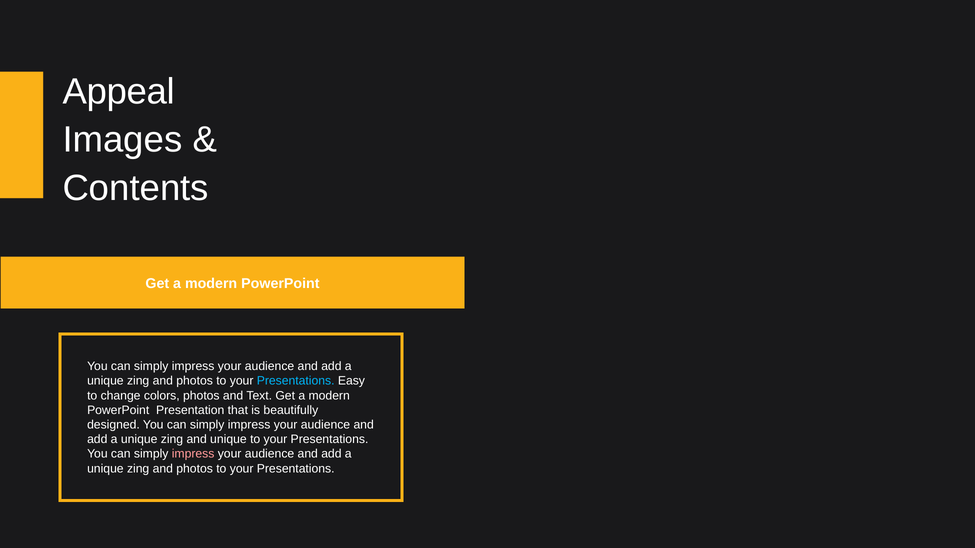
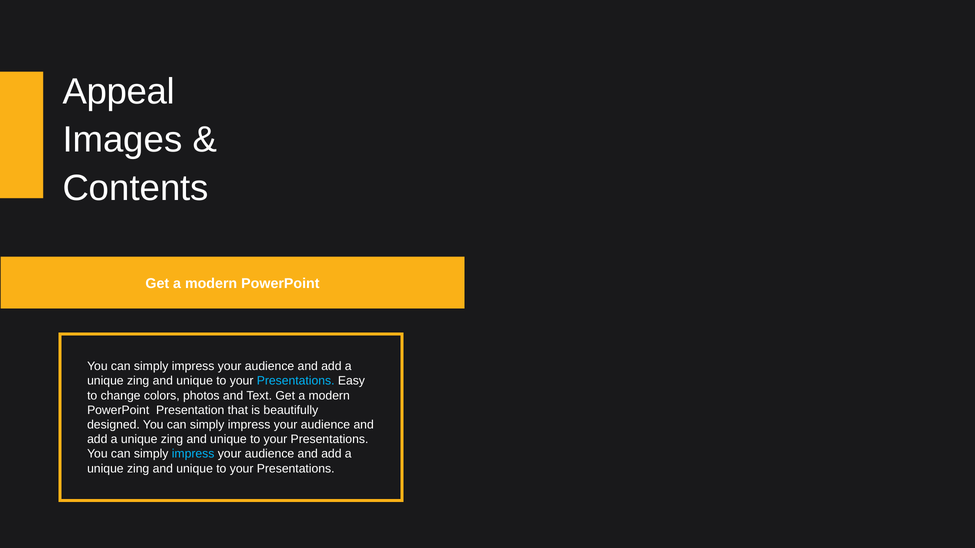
photos: photos -> unique (195, 381)
impress colour: pink -> light blue (193, 454)
photos: photos -> unique (195, 469)
